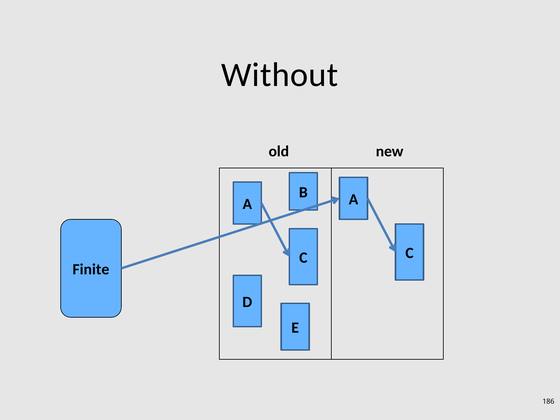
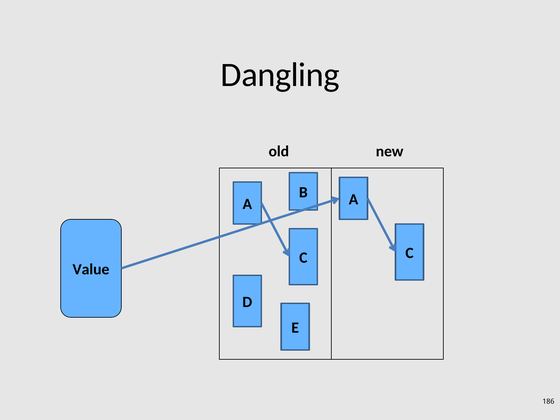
Without: Without -> Dangling (280, 75)
Finite: Finite -> Value (91, 269)
